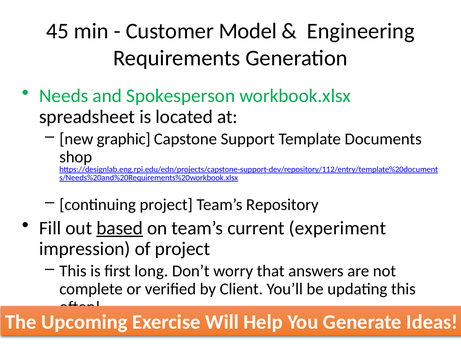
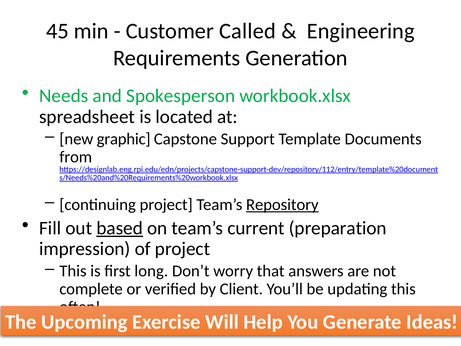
Model: Model -> Called (248, 31)
shop: shop -> from (76, 157)
Repository underline: none -> present (282, 205)
experiment: experiment -> preparation (338, 228)
